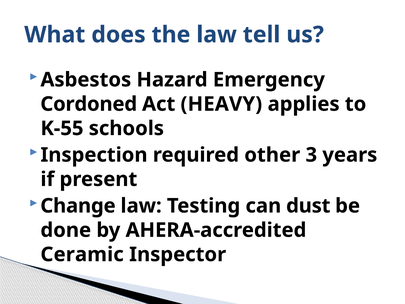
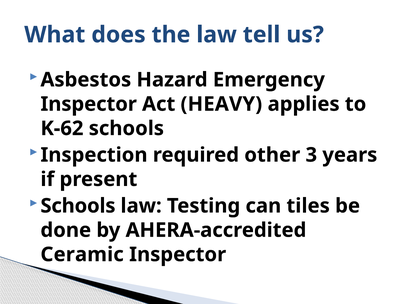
Cordoned: Cordoned -> Inspector (89, 104)
K-55: K-55 -> K-62 (62, 128)
Change: Change -> Schools (78, 206)
dust: dust -> tiles (308, 206)
